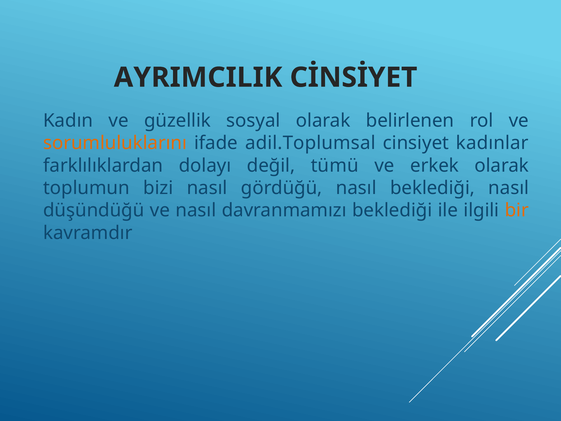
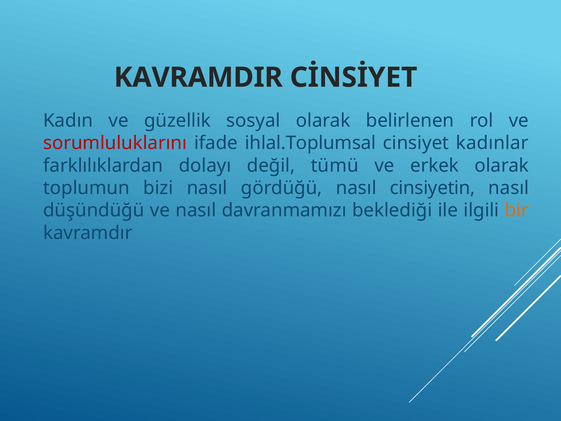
AYRIMCILIK: AYRIMCILIK -> KAVRAMDIR (198, 77)
sorumluluklarını colour: orange -> red (115, 143)
adil.Toplumsal: adil.Toplumsal -> ihlal.Toplumsal (310, 143)
nasıl beklediği: beklediği -> cinsiyetin (433, 188)
